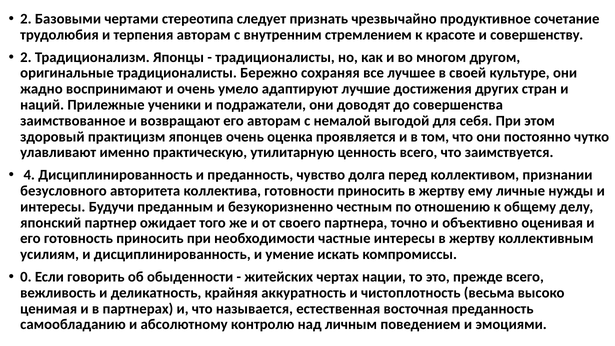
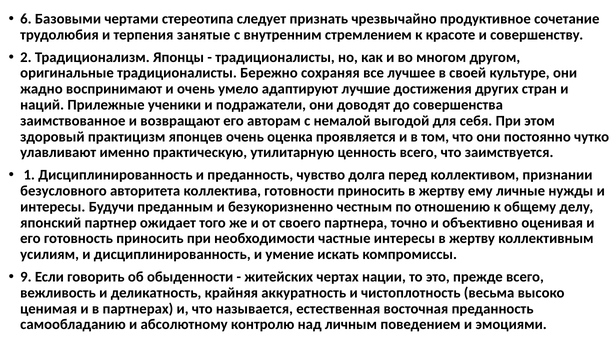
2: 2 -> 6 (26, 19)
терпения авторам: авторам -> занятые (204, 35)
4: 4 -> 1 (29, 175)
0: 0 -> 9 (26, 277)
